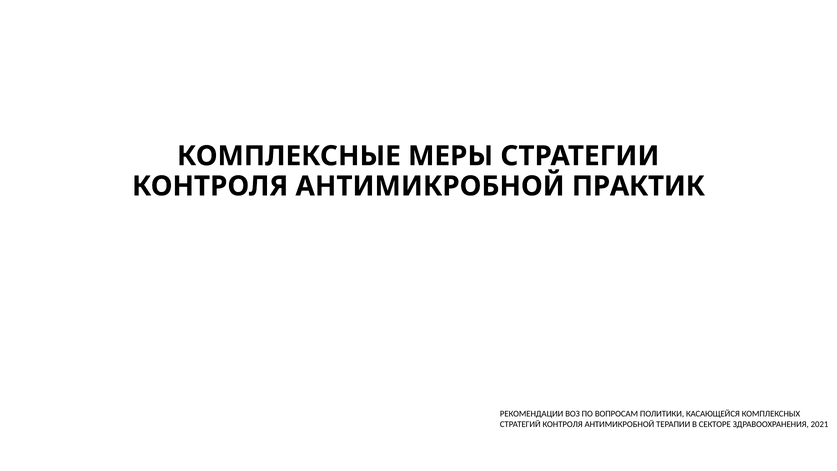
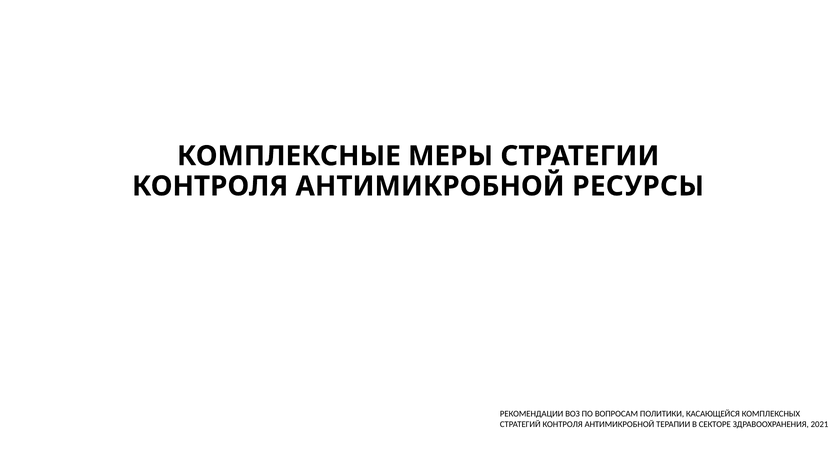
ПРАКТИК: ПРАКТИК -> РЕСУРСЫ (638, 186)
